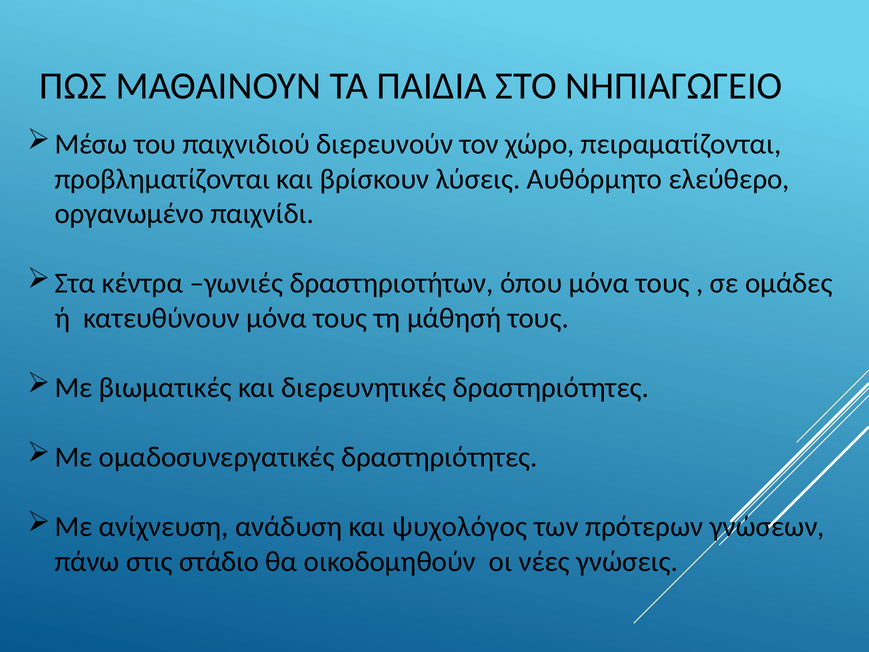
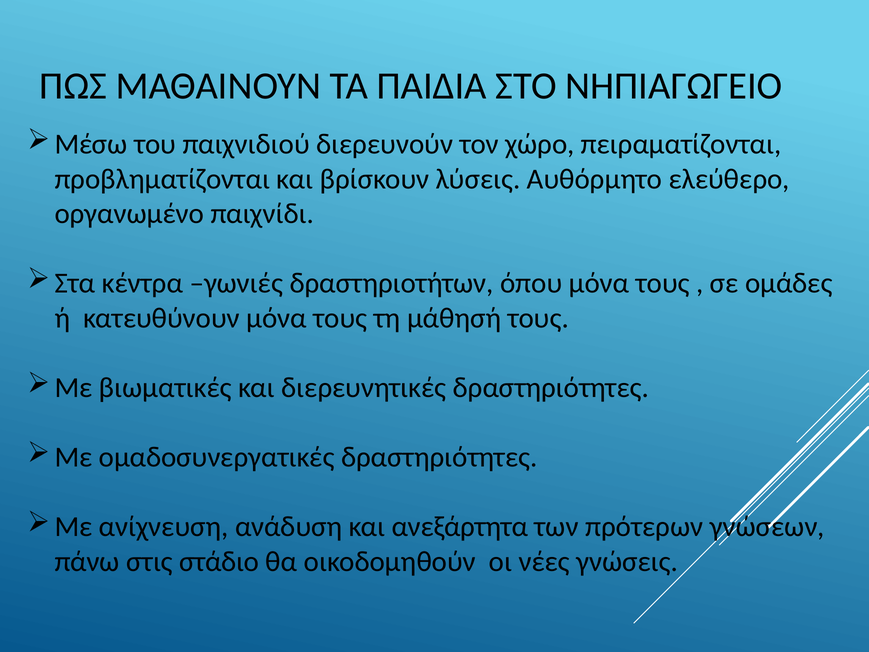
ψυχολόγος: ψυχολόγος -> ανεξάρτητα (460, 527)
